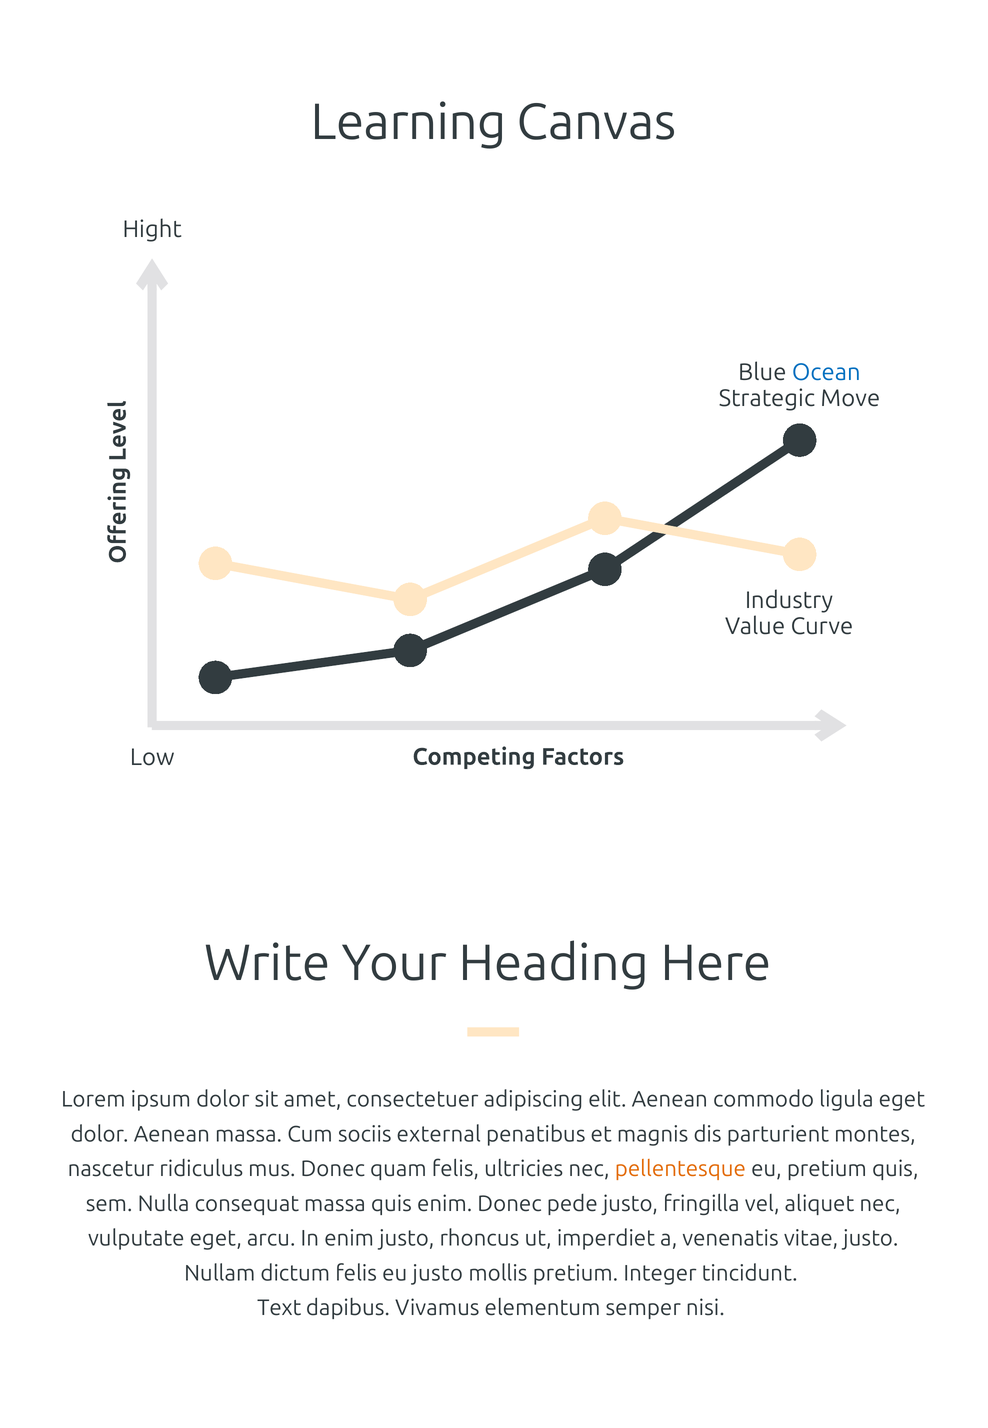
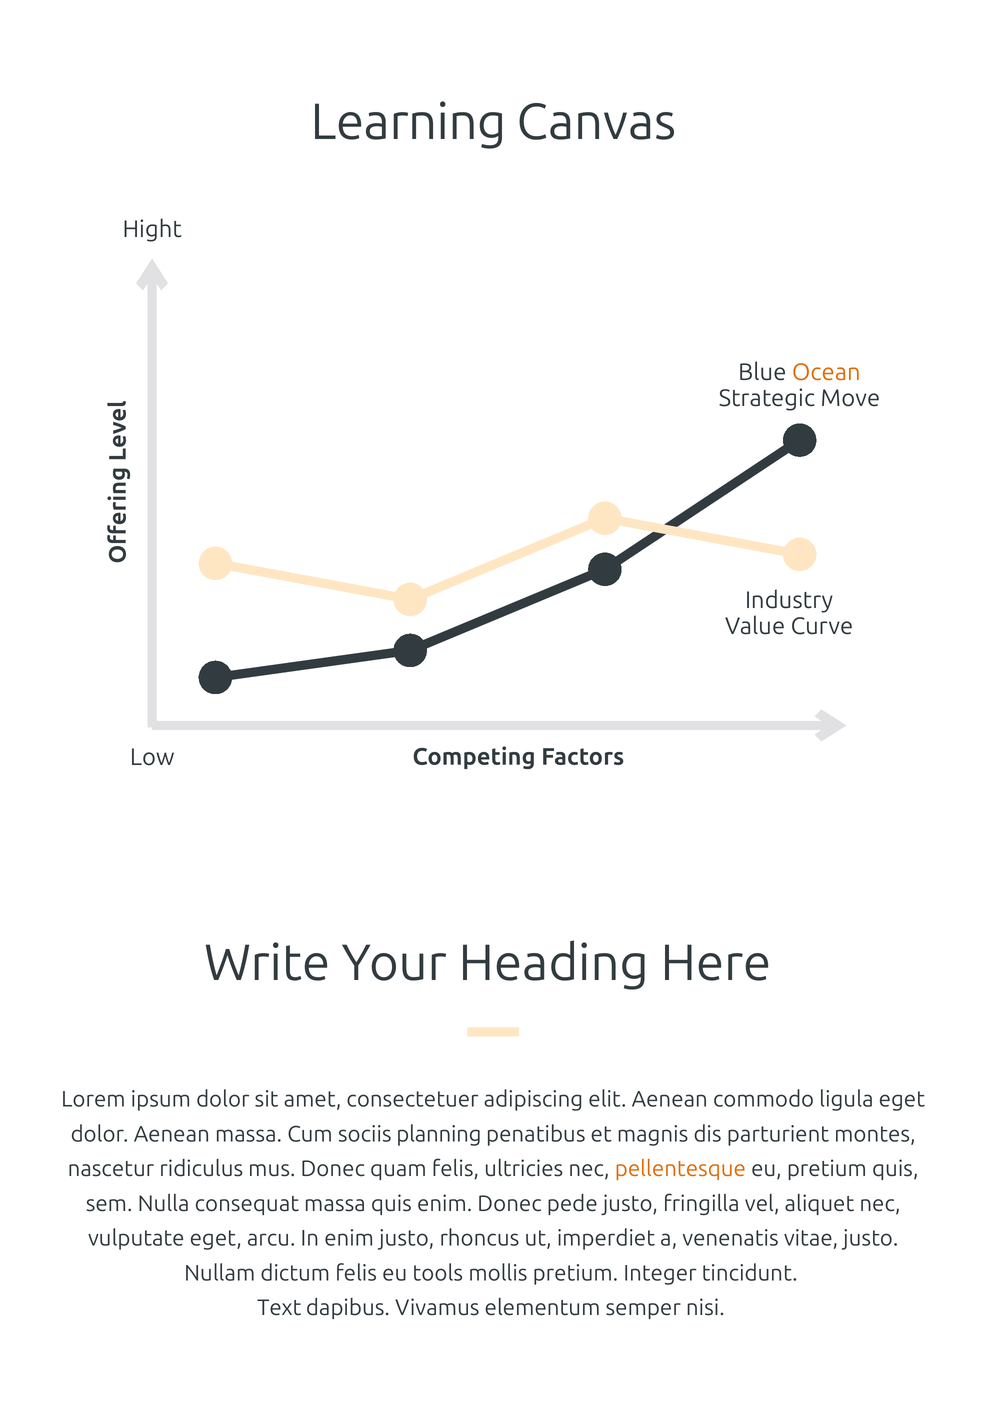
Ocean colour: blue -> orange (826, 372)
external: external -> planning (439, 1134)
eu justo: justo -> tools (438, 1273)
